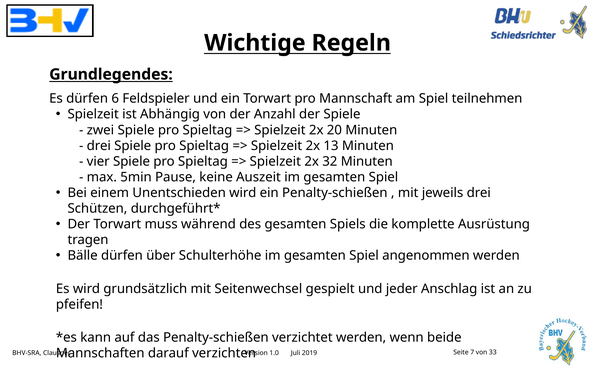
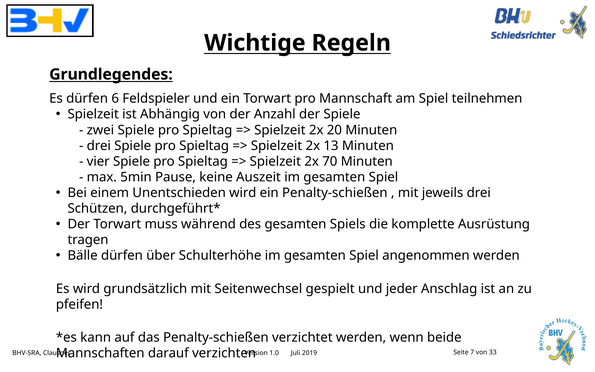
32: 32 -> 70 (330, 161)
